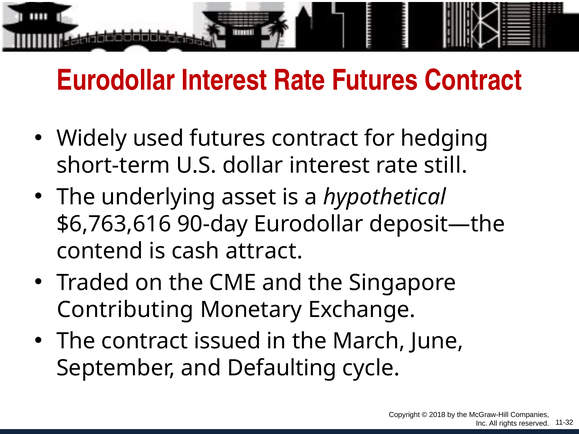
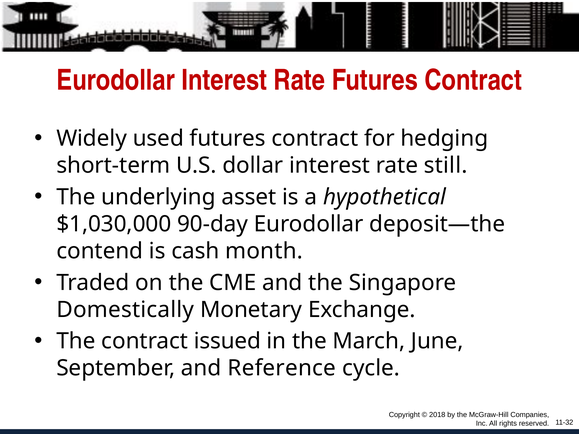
$6,763,616: $6,763,616 -> $1,030,000 (114, 224)
attract: attract -> month (264, 251)
Contributing: Contributing -> Domestically (125, 310)
Defaulting: Defaulting -> Reference (282, 368)
